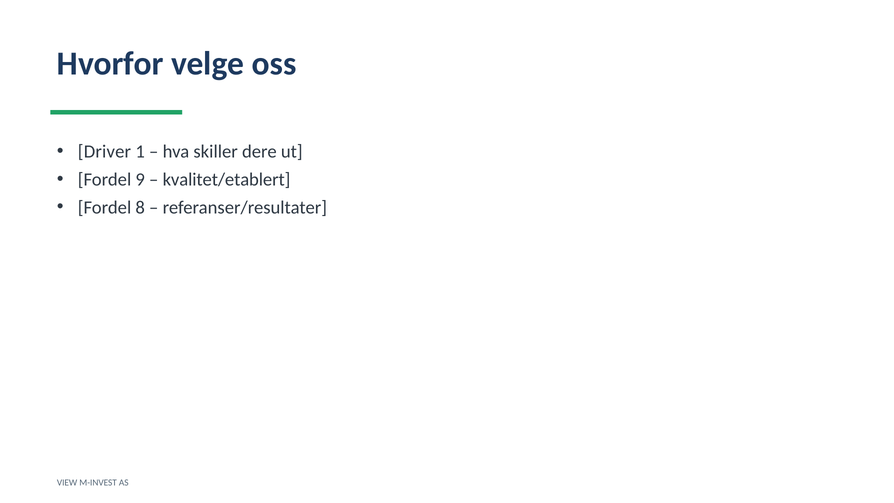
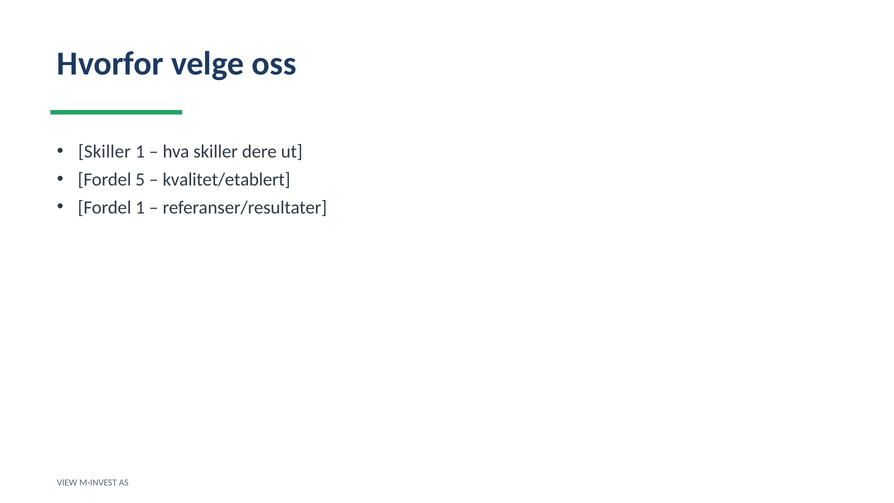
Driver: Driver -> Skiller (104, 151)
9: 9 -> 5 (140, 179)
Fordel 8: 8 -> 1 (140, 207)
